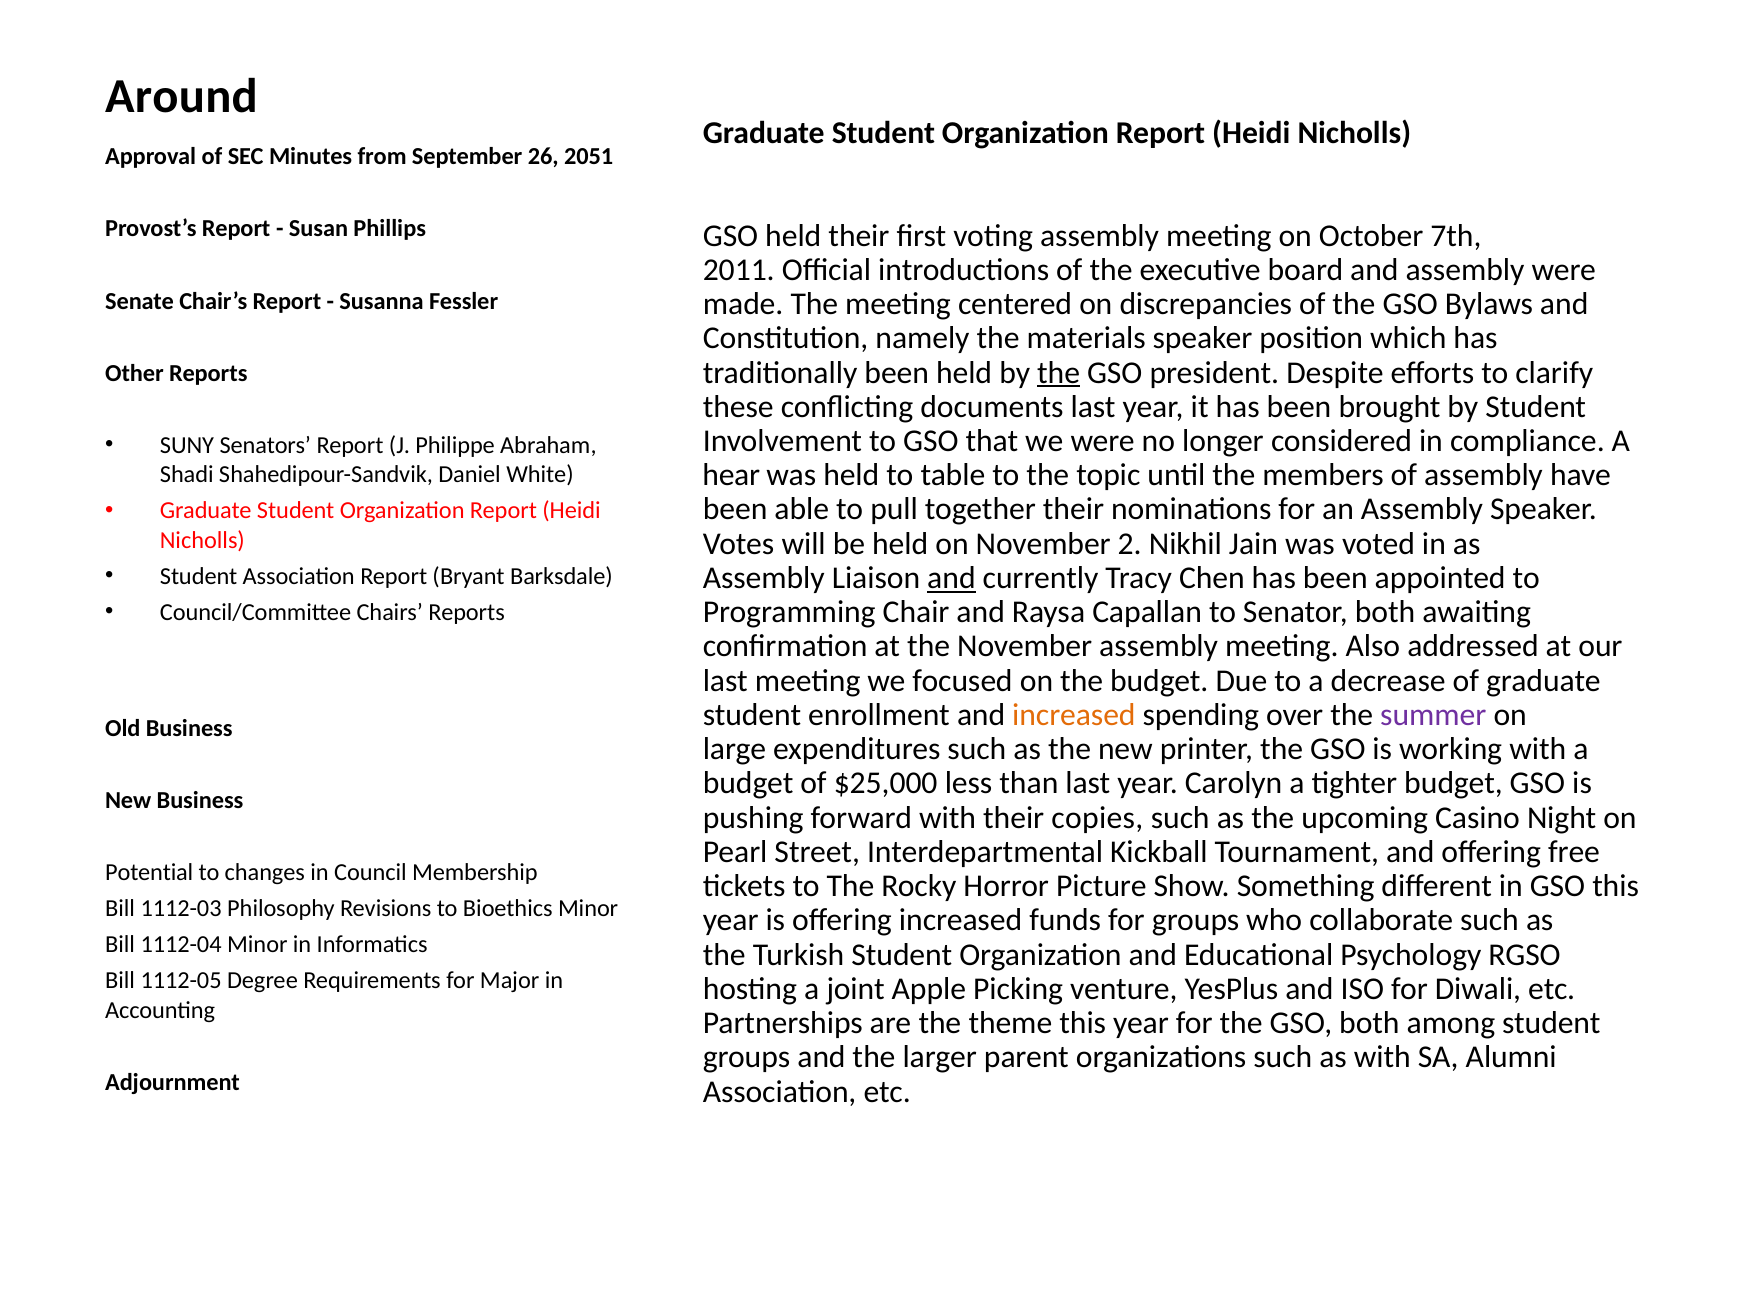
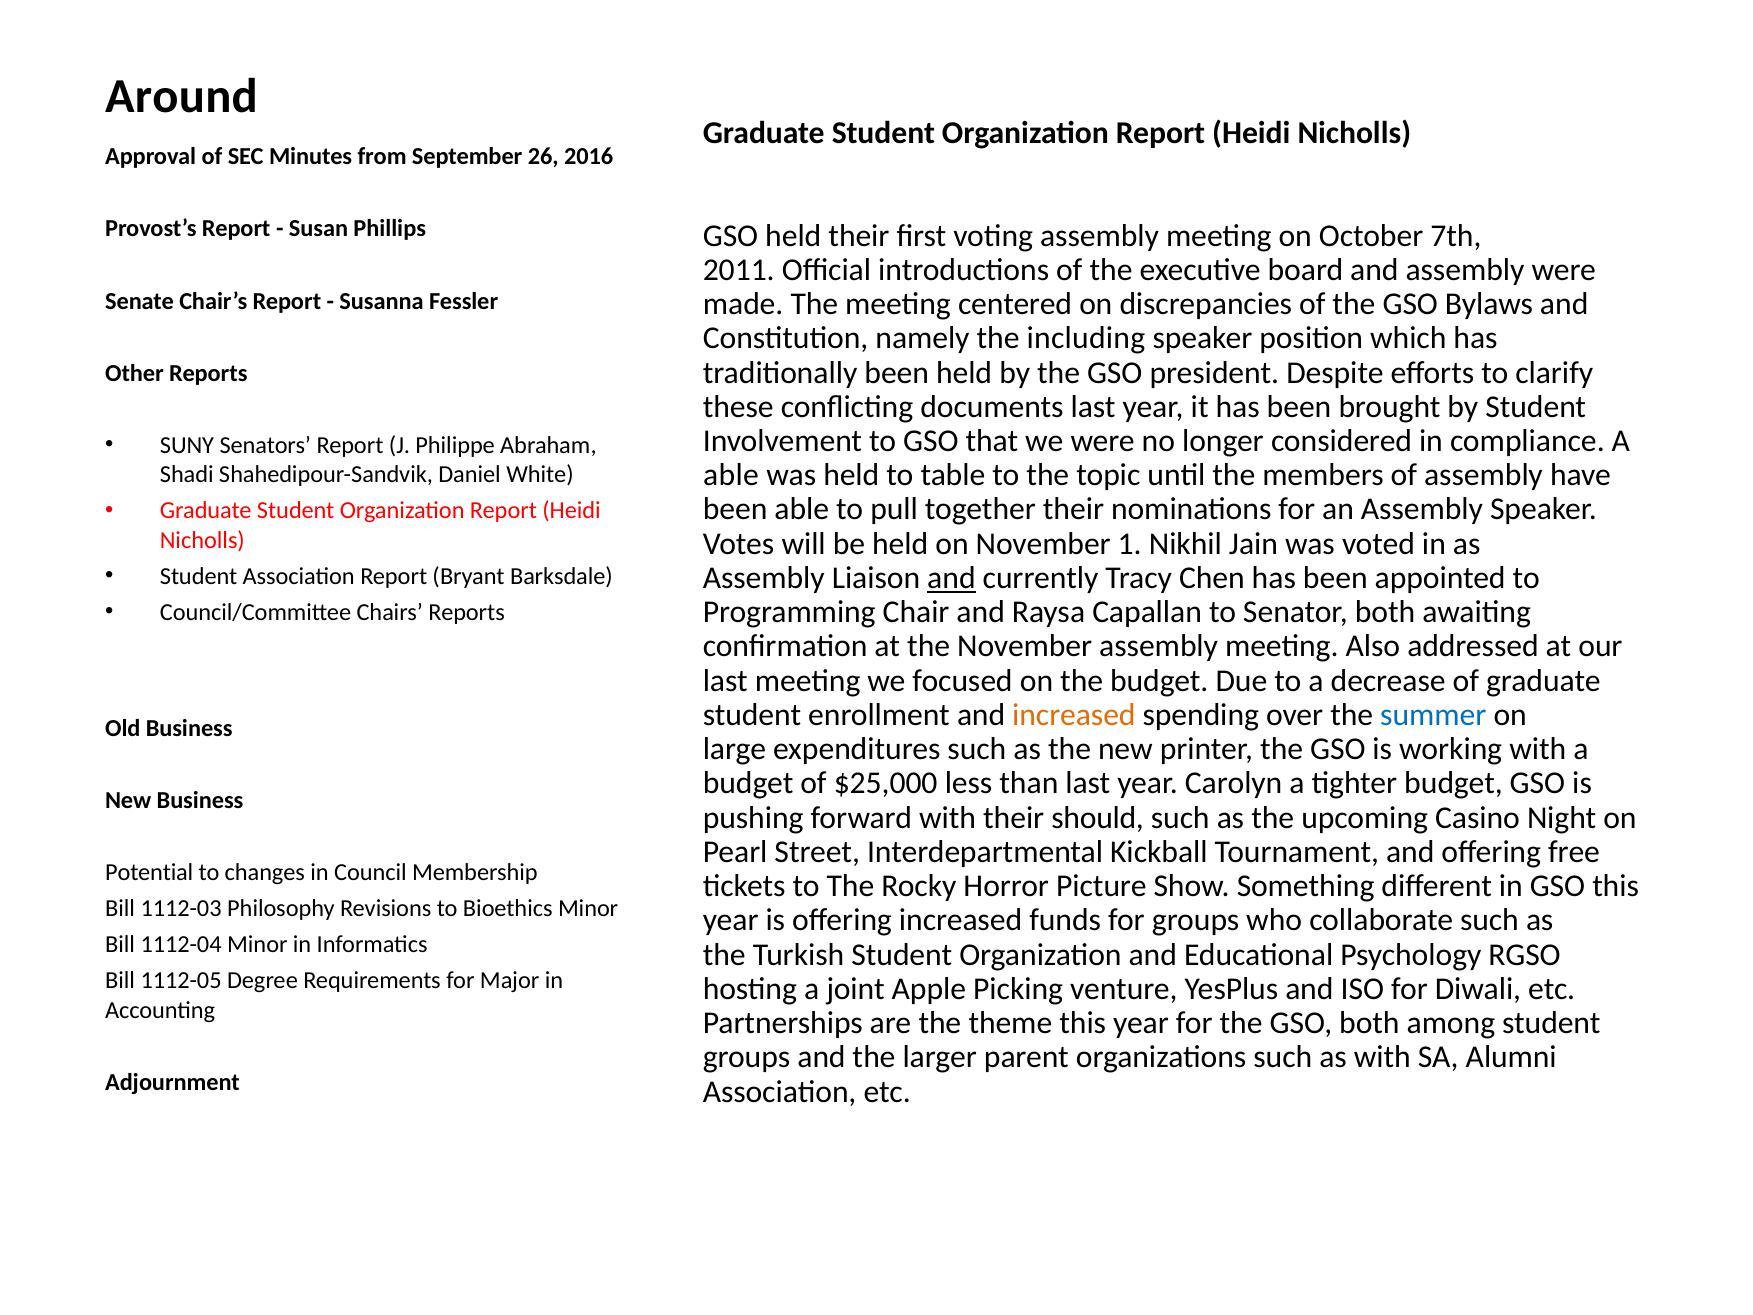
2051: 2051 -> 2016 (589, 157)
materials: materials -> including (1086, 338)
the underline: present -> none (1059, 373)
hear: hear -> able (731, 475)
2: 2 -> 1 (1130, 544)
summer colour: purple -> blue (1433, 715)
copies: copies -> should (1098, 818)
